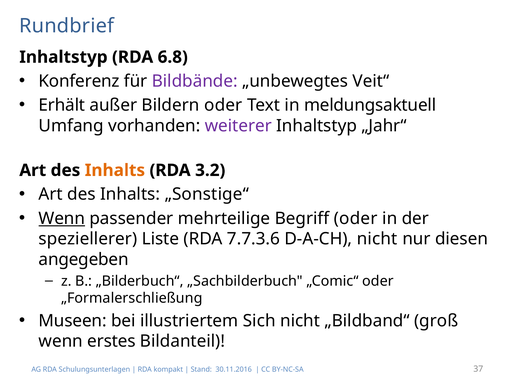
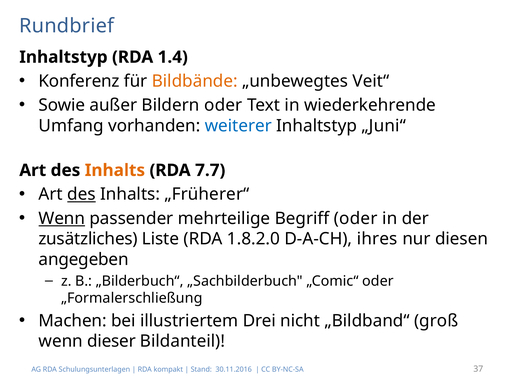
6.8: 6.8 -> 1.4 (173, 57)
Bildbände colour: purple -> orange (195, 81)
Erhält: Erhält -> Sowie (62, 105)
meldungsaktuell: meldungsaktuell -> wiederkehrende (370, 105)
weiterer colour: purple -> blue (238, 126)
„Jahr“: „Jahr“ -> „Juni“ (384, 126)
3.2: 3.2 -> 7.7 (210, 170)
des underline: none -> present (81, 194)
„Sonstige“: „Sonstige“ -> „Früherer“ (207, 194)
speziellerer: speziellerer -> zusätzliches (88, 239)
7.7.3.6: 7.7.3.6 -> 1.8.2.0 (253, 239)
D-A-CH nicht: nicht -> ihres (377, 239)
Museen: Museen -> Machen (73, 320)
Sich: Sich -> Drei (259, 320)
erstes: erstes -> dieser (112, 341)
